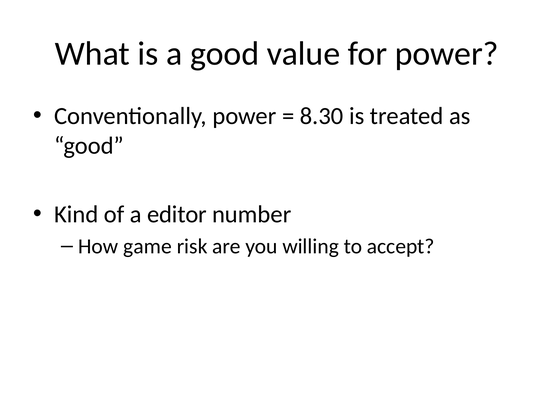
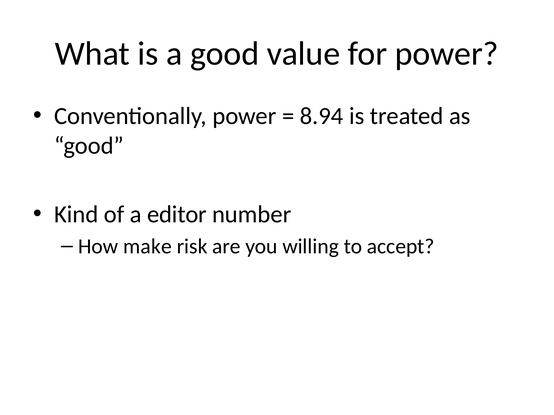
8.30: 8.30 -> 8.94 (322, 116)
game: game -> make (147, 247)
